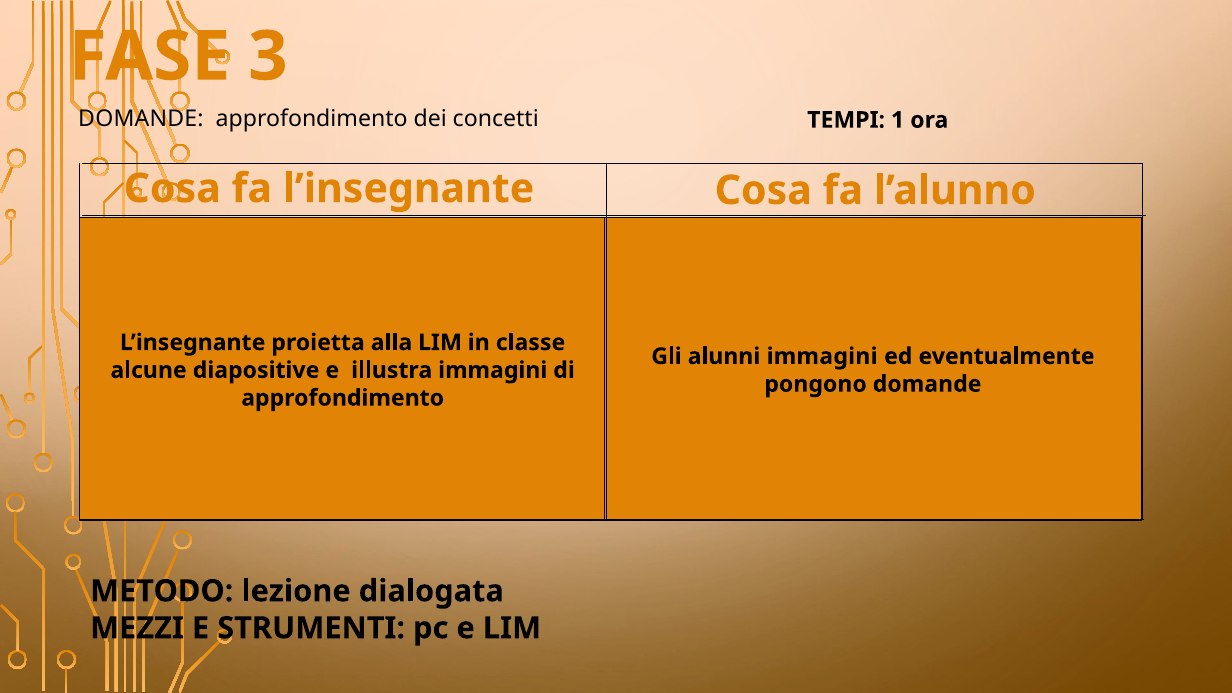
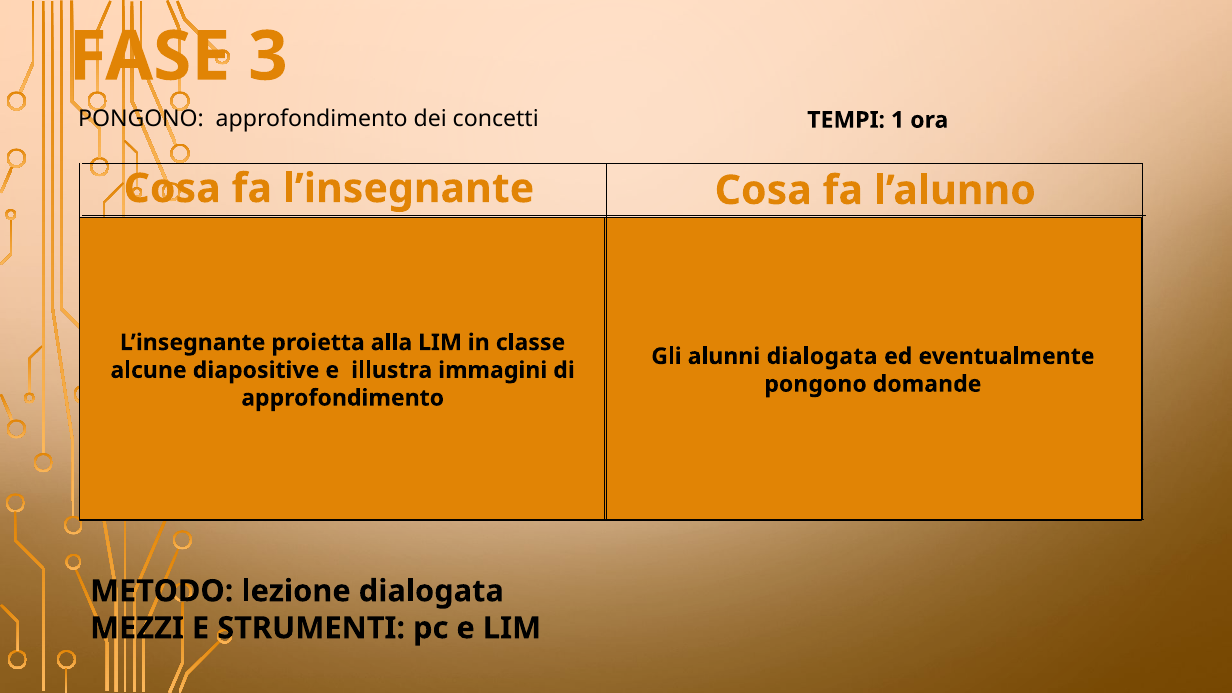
DOMANDE: DOMANDE -> PONGONO (141, 119)
alunni immagini: immagini -> dialogata (822, 356)
